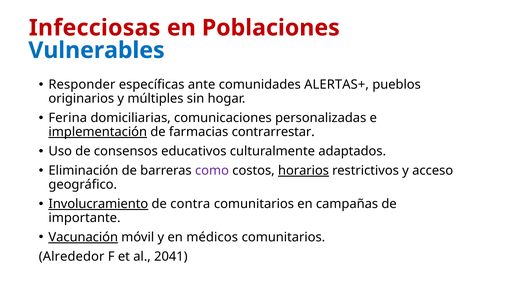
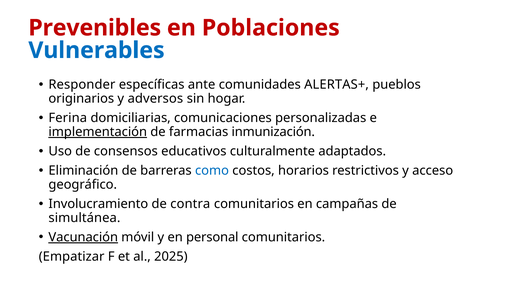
Infecciosas: Infecciosas -> Prevenibles (95, 28)
múltiples: múltiples -> adversos (155, 99)
contrarrestar: contrarrestar -> inmunización (273, 132)
como colour: purple -> blue (212, 170)
horarios underline: present -> none (303, 170)
Involucramiento underline: present -> none (98, 204)
importante: importante -> simultánea (84, 218)
médicos: médicos -> personal (212, 237)
Alrededor: Alrededor -> Empatizar (72, 256)
2041: 2041 -> 2025 (171, 256)
